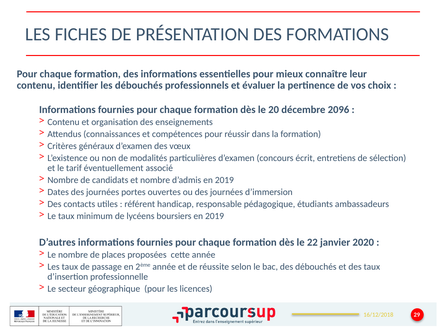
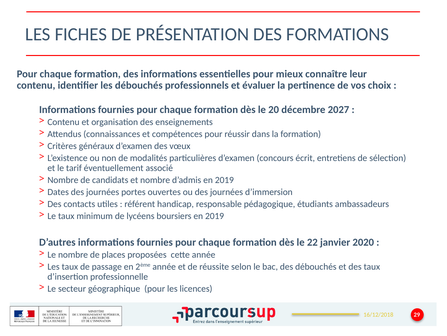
2096: 2096 -> 2027 (338, 109)
